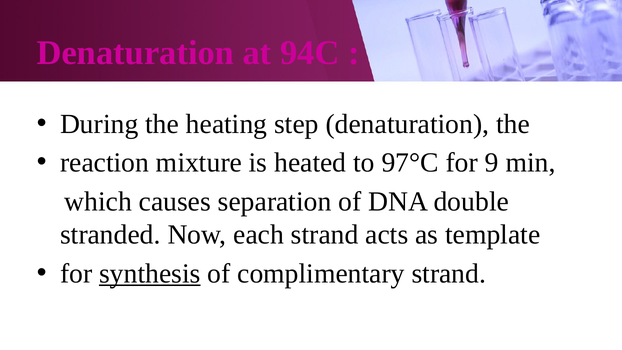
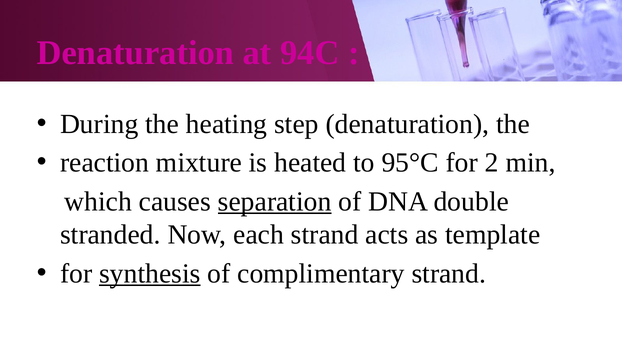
97°C: 97°C -> 95°C (410, 163)
9: 9 -> 2 (492, 163)
separation underline: none -> present (275, 201)
